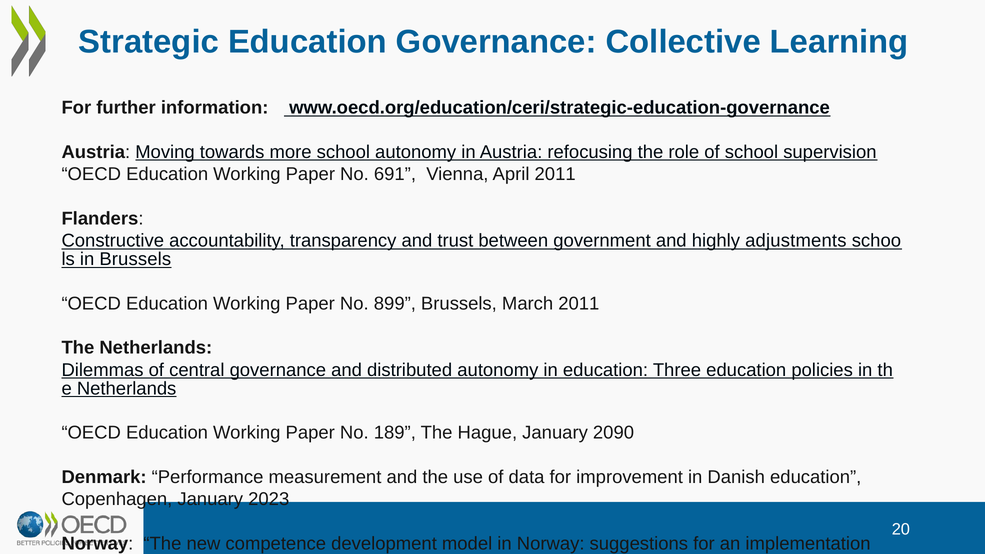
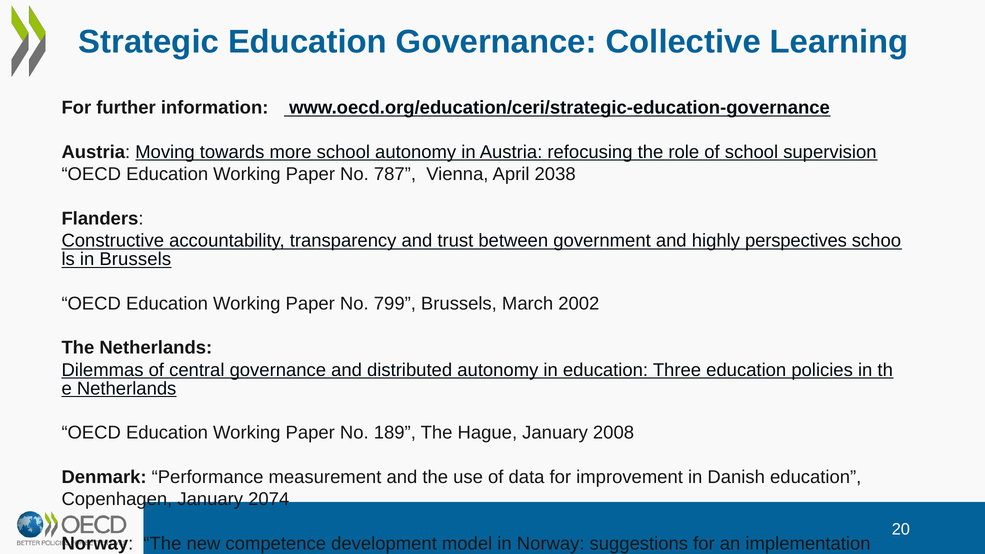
691: 691 -> 787 (395, 174)
April 2011: 2011 -> 2038 (555, 174)
adjustments: adjustments -> perspectives (796, 241)
899: 899 -> 799 (395, 304)
March 2011: 2011 -> 2002 (579, 304)
2090: 2090 -> 2008 (614, 433)
2023: 2023 -> 2074 (269, 499)
